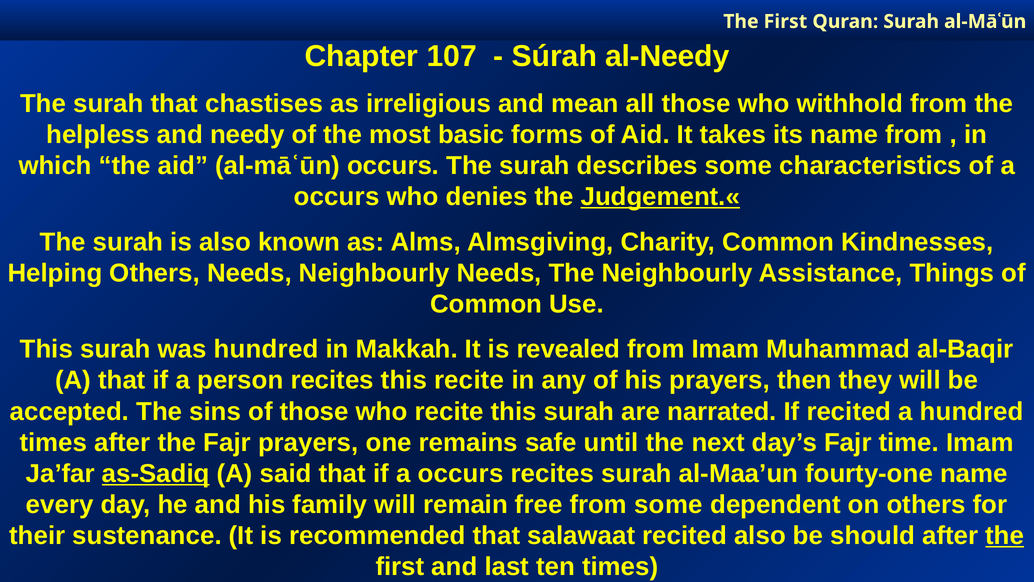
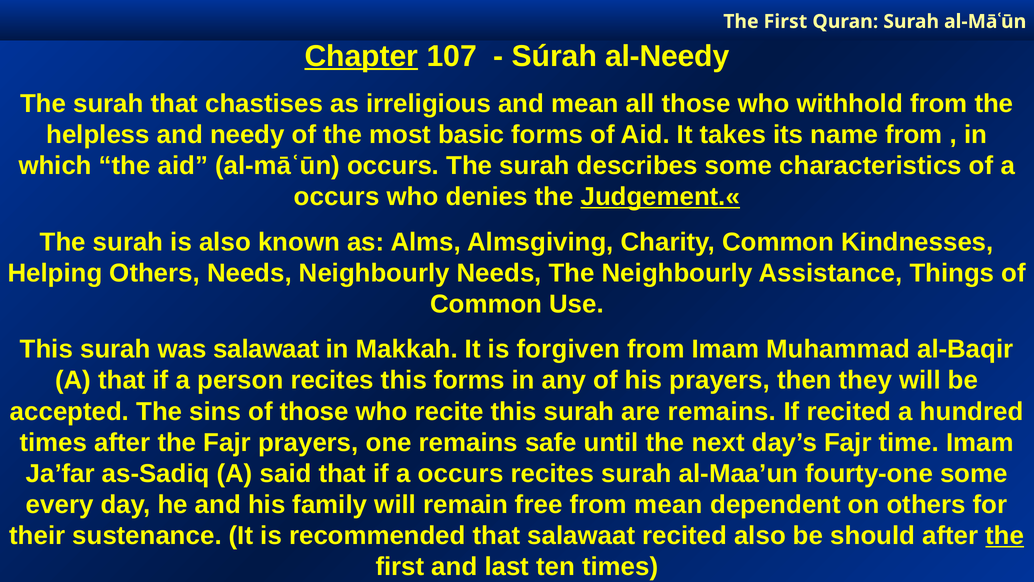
Chapter underline: none -> present (361, 56)
was hundred: hundred -> salawaat (266, 349)
revealed: revealed -> forgiven (568, 349)
this recite: recite -> forms (469, 380)
are narrated: narrated -> remains (722, 411)
as-Sadiq underline: present -> none (156, 473)
fourty-one name: name -> some (974, 473)
from some: some -> mean (668, 504)
